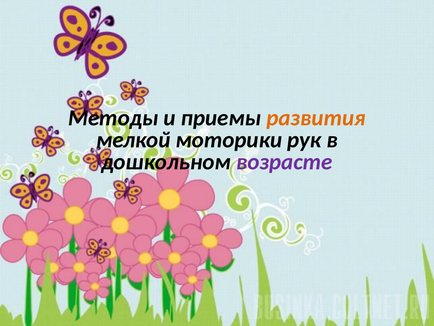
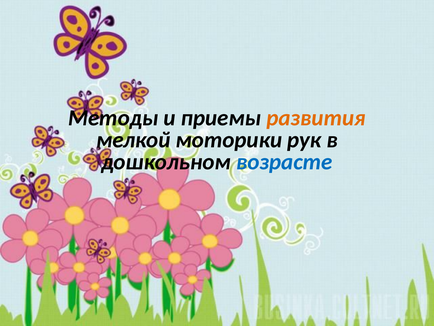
возрасте colour: purple -> blue (284, 162)
